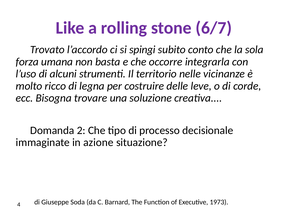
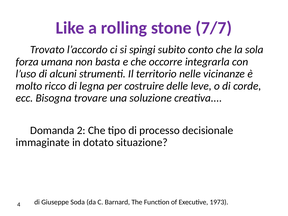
6/7: 6/7 -> 7/7 (214, 28)
azione: azione -> dotato (98, 143)
